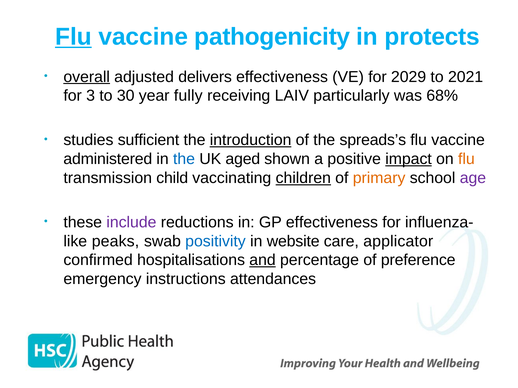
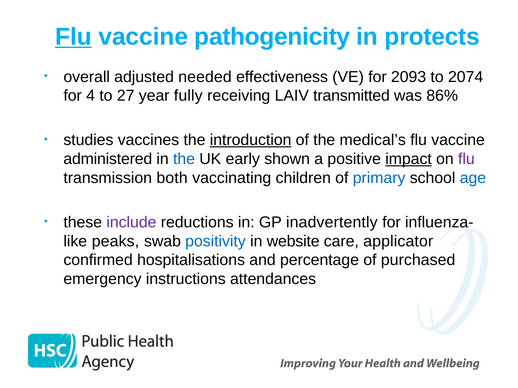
overall underline: present -> none (87, 77)
delivers: delivers -> needed (205, 77)
2029: 2029 -> 2093 (409, 77)
2021: 2021 -> 2074 (466, 77)
3: 3 -> 4 (91, 96)
30: 30 -> 27 (126, 96)
particularly: particularly -> transmitted (352, 96)
68%: 68% -> 86% (442, 96)
sufficient: sufficient -> vaccines (148, 140)
spreads’s: spreads’s -> medical’s (373, 140)
aged: aged -> early (243, 159)
flu colour: orange -> purple (466, 159)
child: child -> both (172, 178)
children underline: present -> none (303, 178)
primary colour: orange -> blue (379, 178)
age colour: purple -> blue (473, 178)
GP effectiveness: effectiveness -> inadvertently (332, 222)
and underline: present -> none (262, 260)
preference: preference -> purchased (418, 260)
